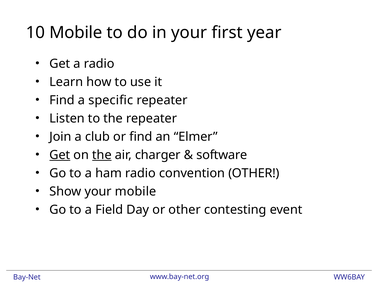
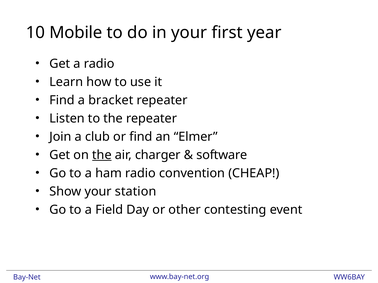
specific: specific -> bracket (111, 100)
Get underline: present -> none (60, 155)
convention OTHER: OTHER -> CHEAP (254, 174)
your mobile: mobile -> station (136, 192)
